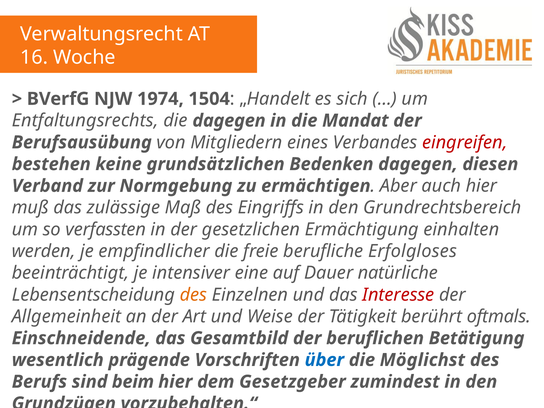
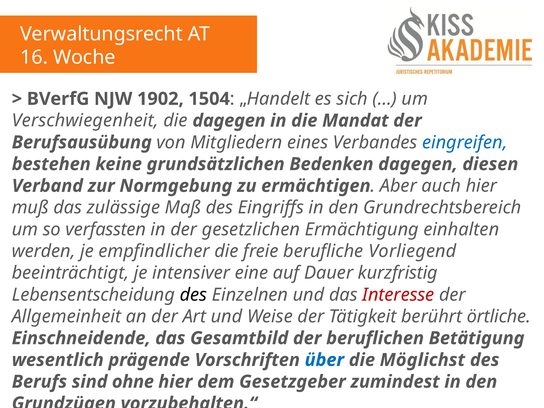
1974: 1974 -> 1902 (160, 99)
Entfaltungsrechts: Entfaltungsrechts -> Verschwiegenheit (85, 121)
eingreifen colour: red -> blue (465, 142)
Erfolgloses: Erfolgloses -> Vorliegend (412, 251)
natürliche: natürliche -> kurzfristig (398, 273)
des colour: orange -> black (193, 295)
oftmals: oftmals -> örtliche (499, 316)
beim: beim -> ohne (133, 382)
